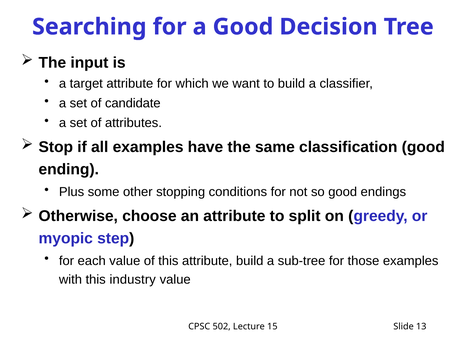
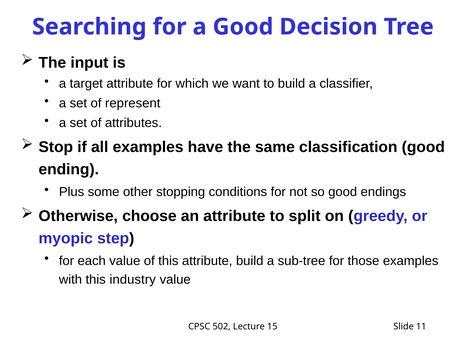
candidate: candidate -> represent (133, 103)
13: 13 -> 11 (421, 327)
